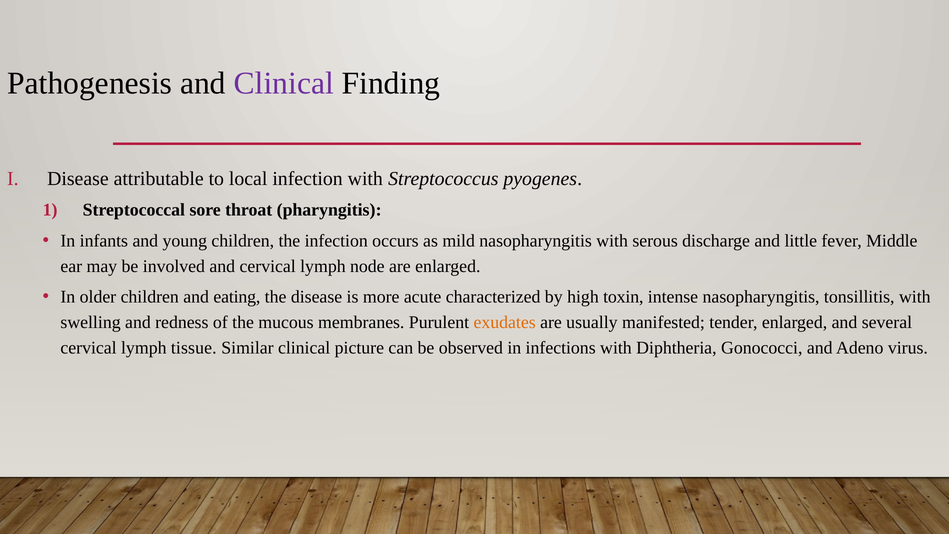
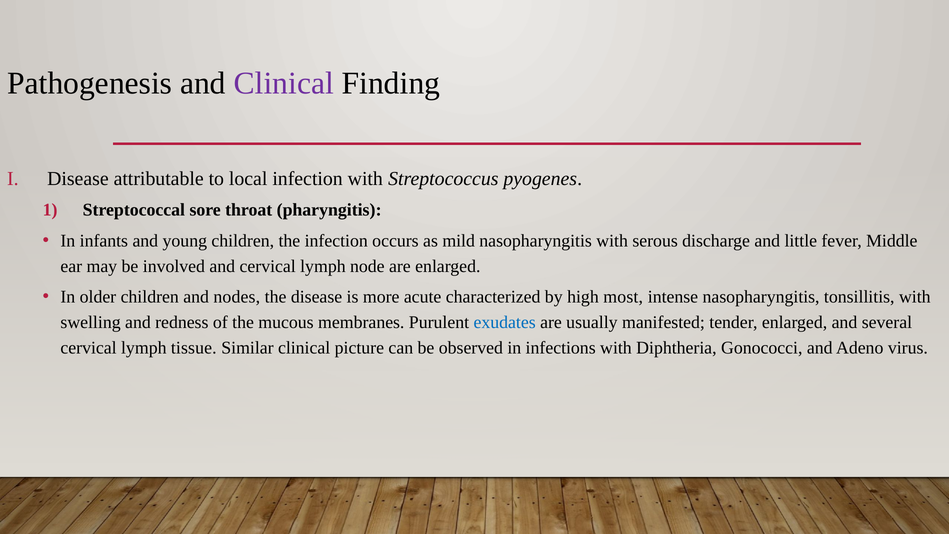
eating: eating -> nodes (237, 297)
toxin: toxin -> most (623, 297)
exudates colour: orange -> blue (505, 322)
